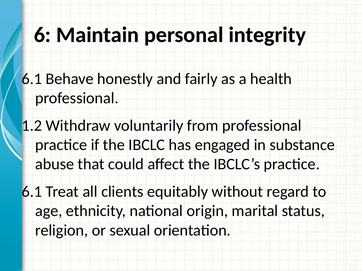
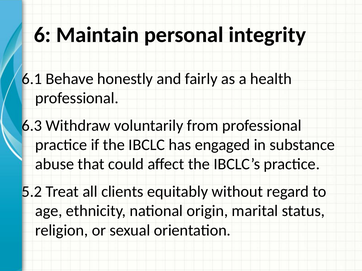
1.2: 1.2 -> 6.3 (32, 126)
6.1: 6.1 -> 5.2 (32, 192)
